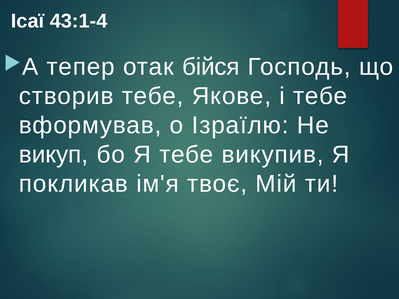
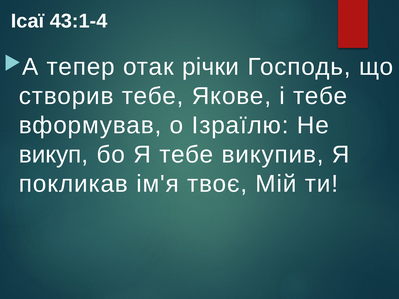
бійся: бійся -> річки (211, 67)
